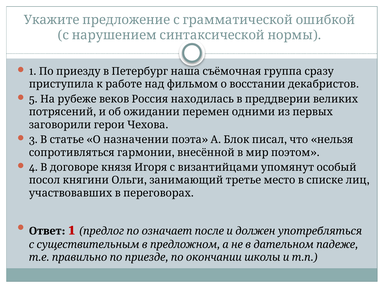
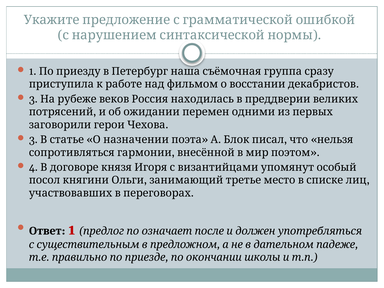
5: 5 -> 3 (33, 99)
